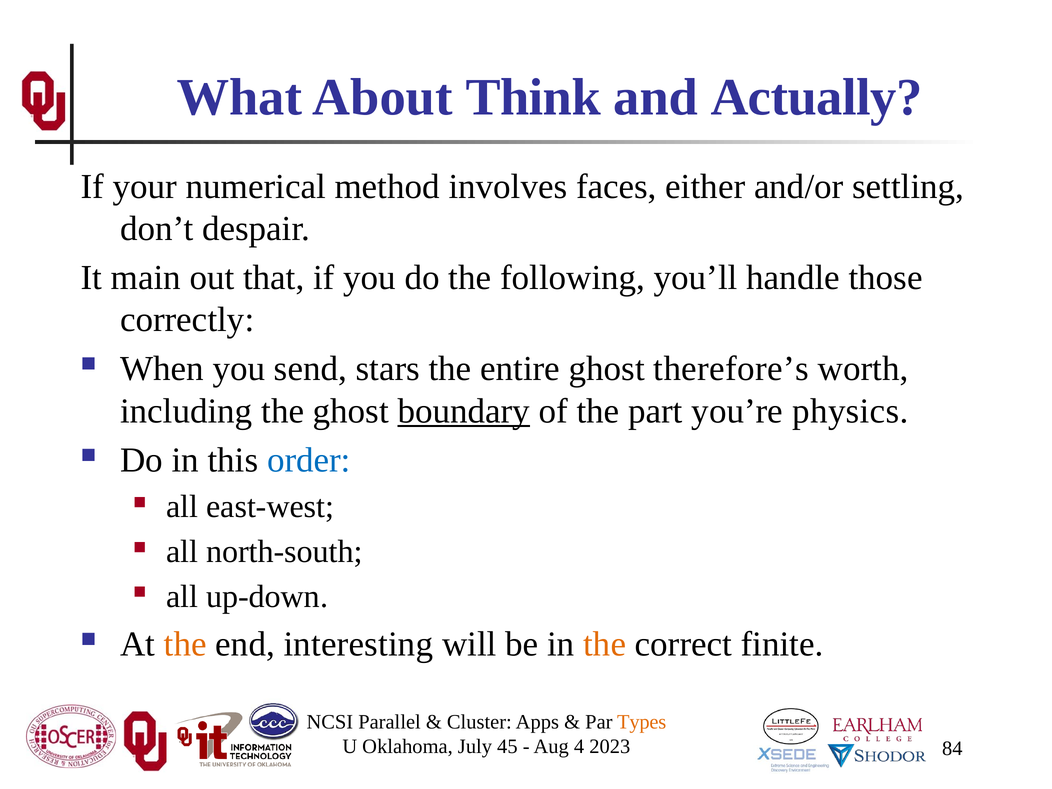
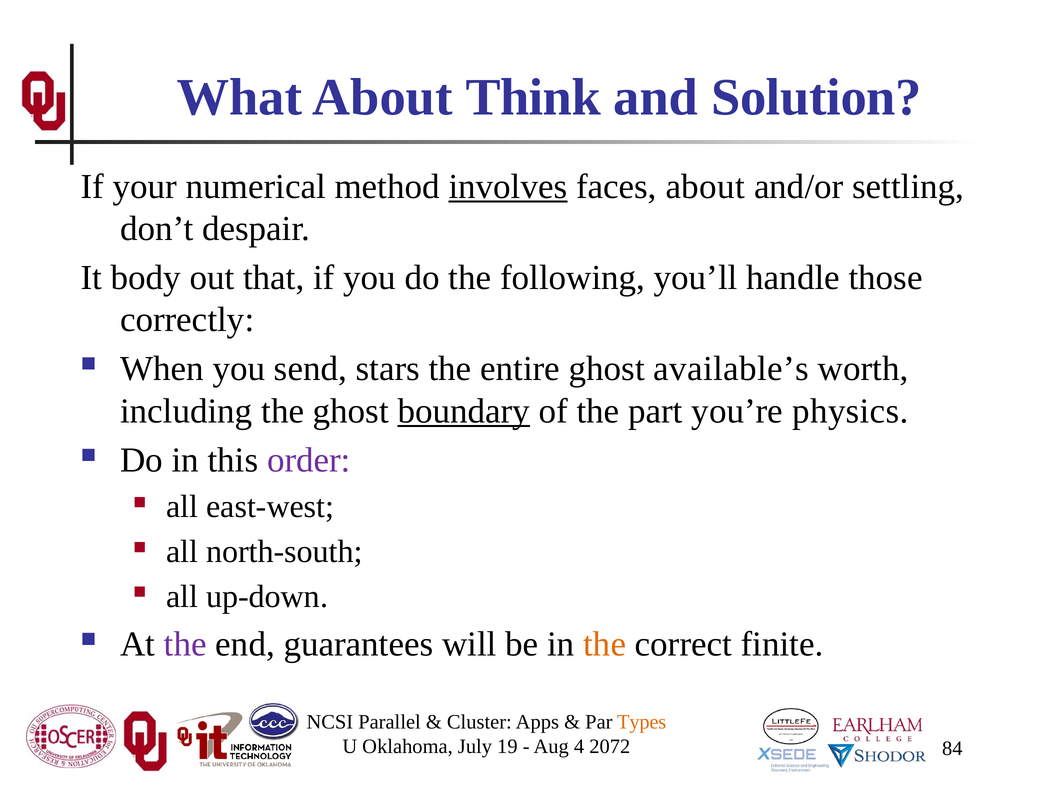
Actually: Actually -> Solution (816, 97)
involves underline: none -> present (508, 187)
faces either: either -> about (705, 187)
main: main -> body (146, 278)
therefore’s: therefore’s -> available’s (731, 369)
order colour: blue -> purple (309, 460)
the colour: orange -> purple (185, 644)
interesting: interesting -> guarantees (358, 644)
45: 45 -> 19 (507, 747)
2023: 2023 -> 2072 (610, 747)
